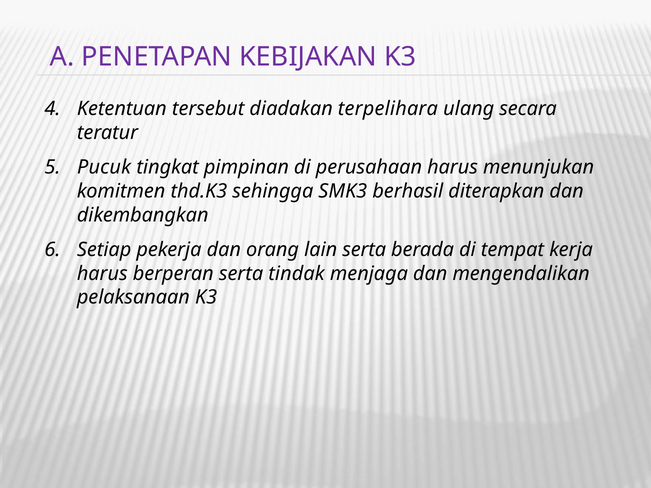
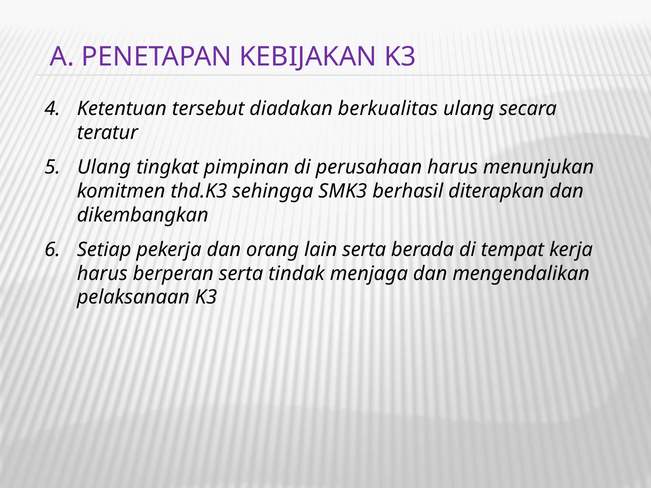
terpelihara: terpelihara -> berkualitas (388, 109)
Pucuk: Pucuk -> Ulang (104, 167)
